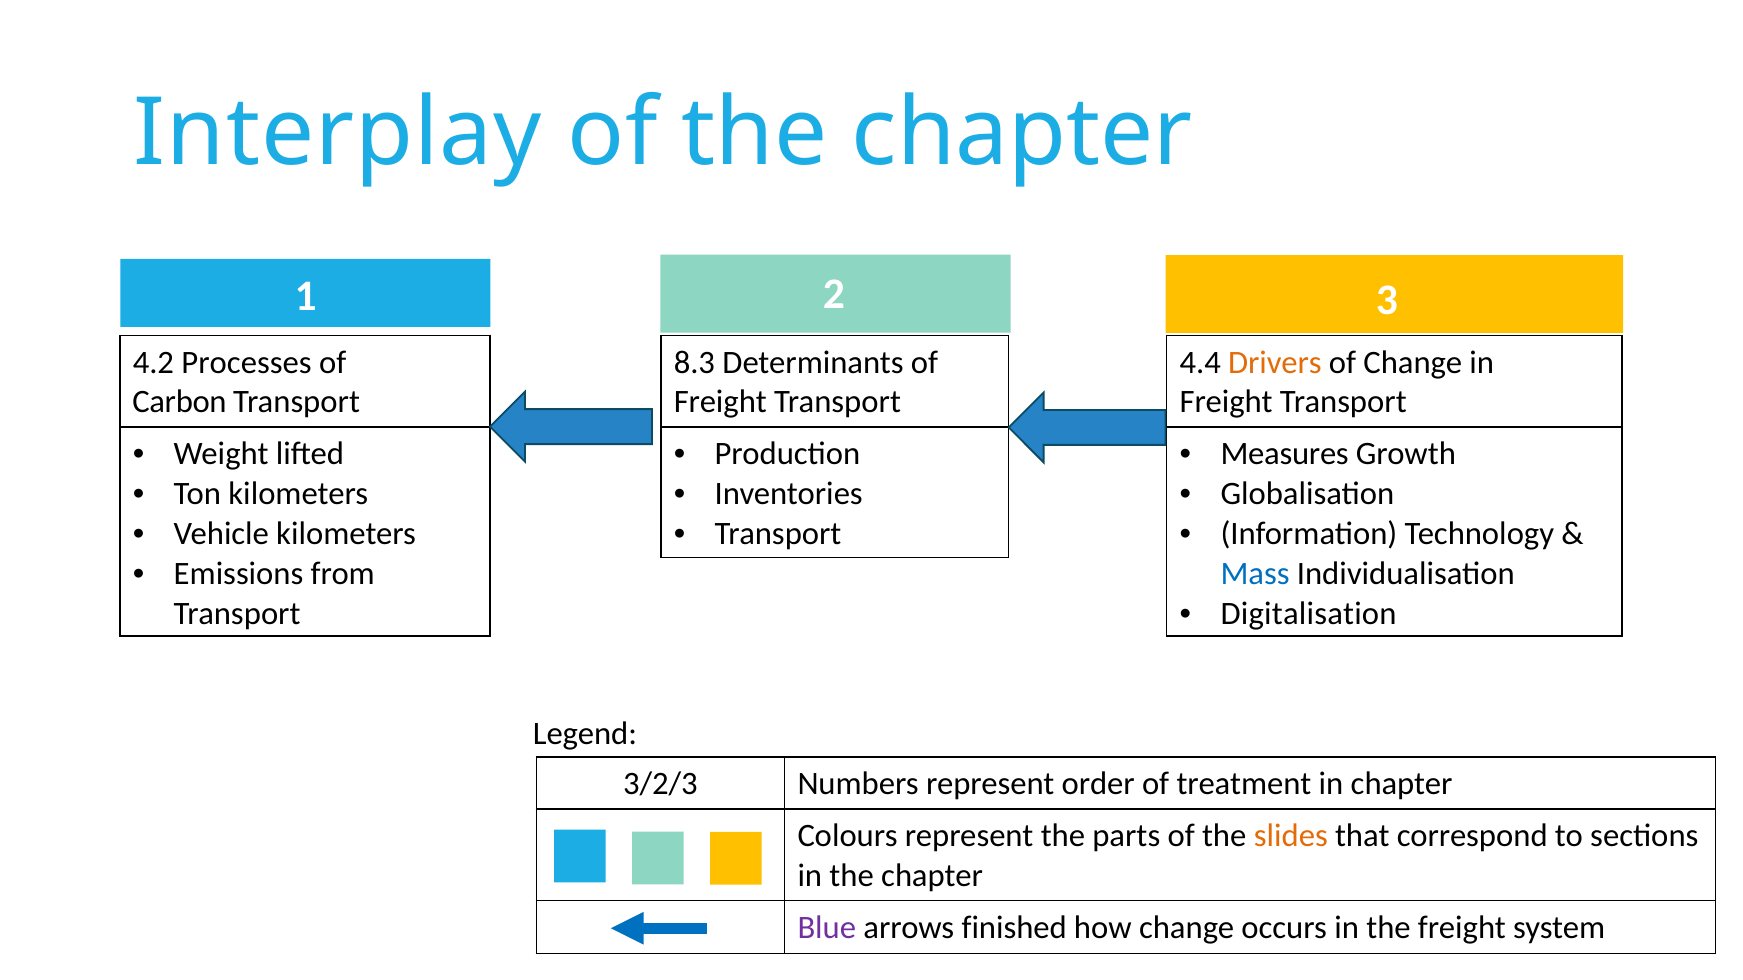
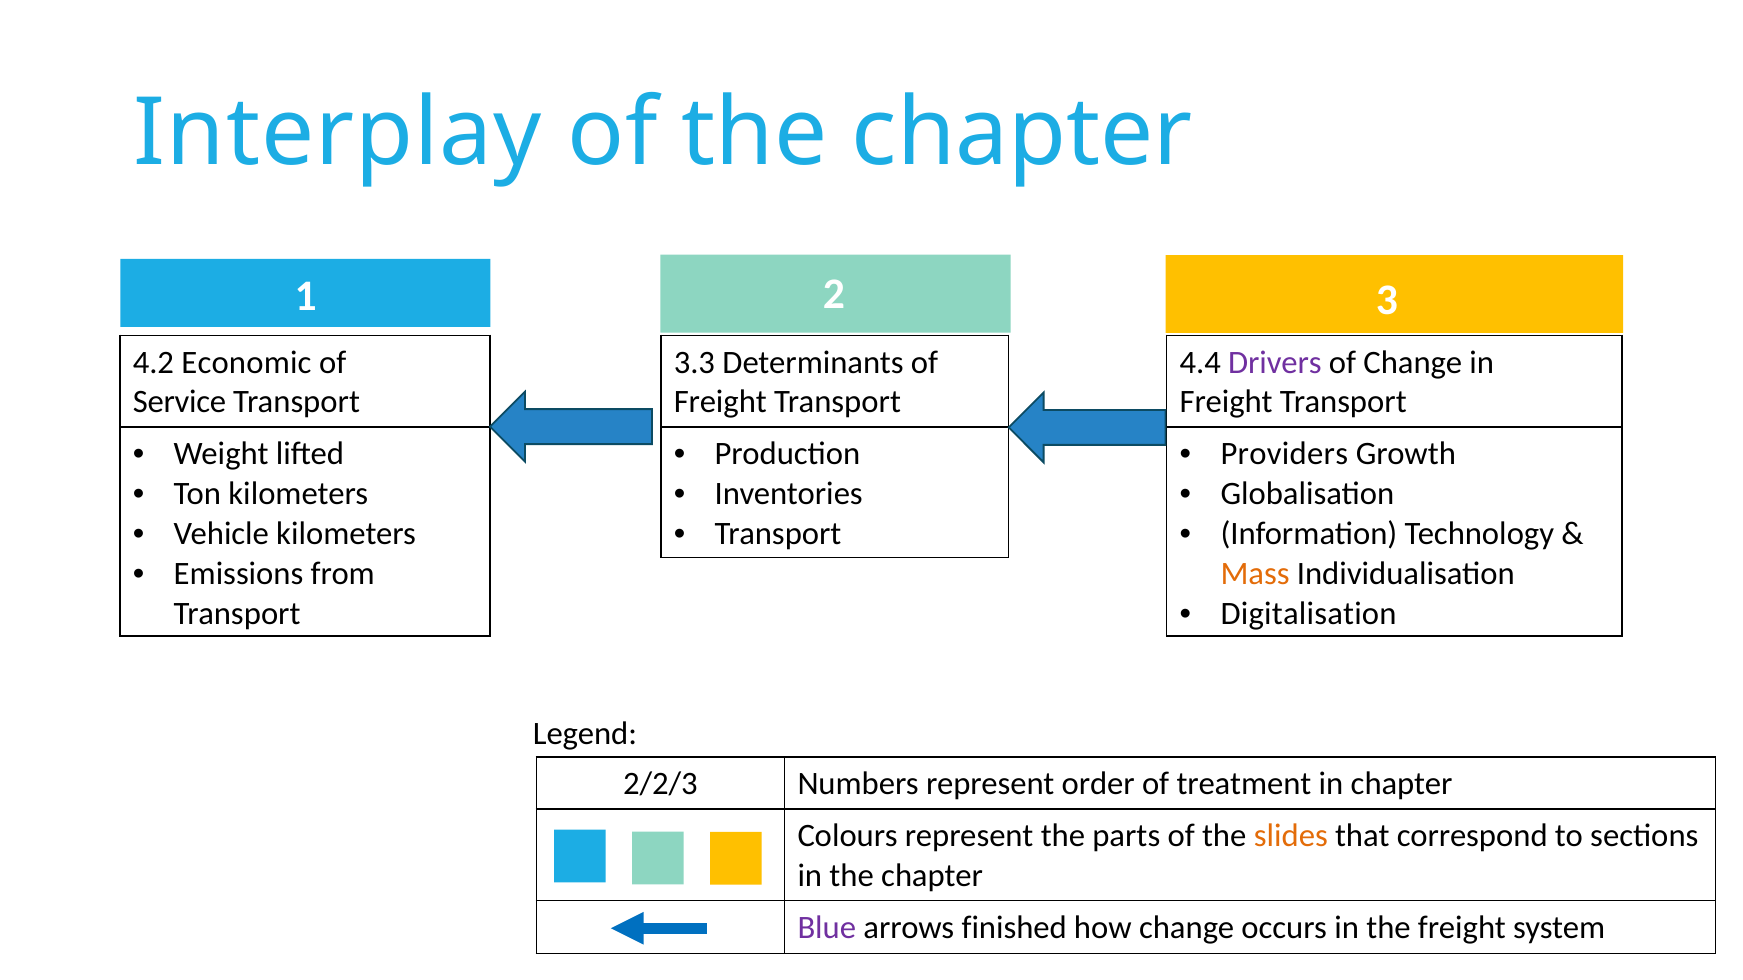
Processes: Processes -> Economic (246, 362)
8.3: 8.3 -> 3.3 (694, 362)
Drivers colour: orange -> purple (1275, 362)
Carbon: Carbon -> Service (179, 402)
Measures: Measures -> Providers (1284, 454)
Mass colour: blue -> orange (1255, 574)
3/2/3: 3/2/3 -> 2/2/3 (660, 784)
